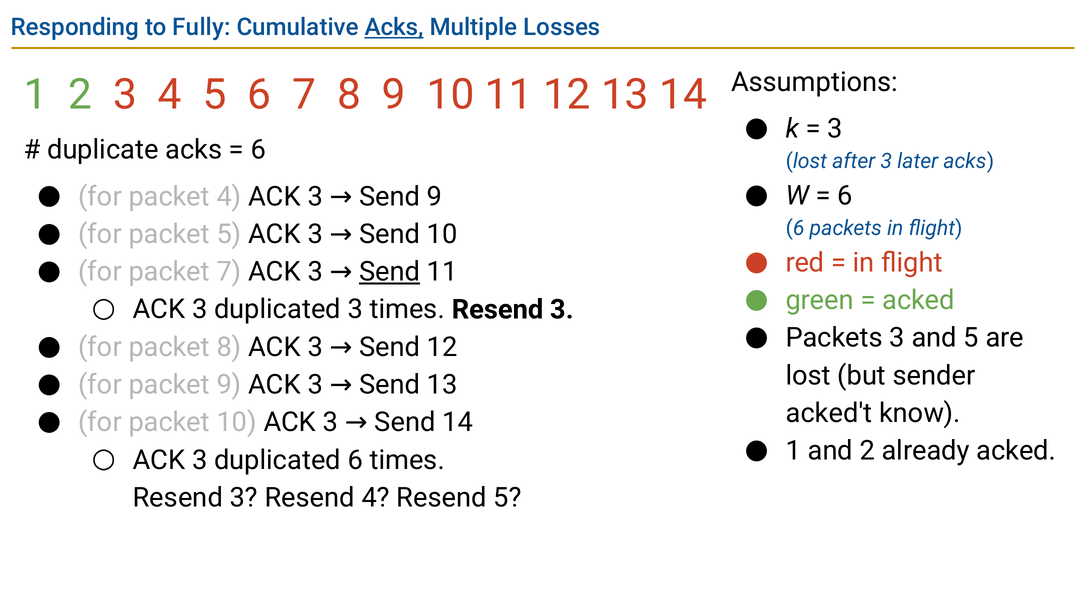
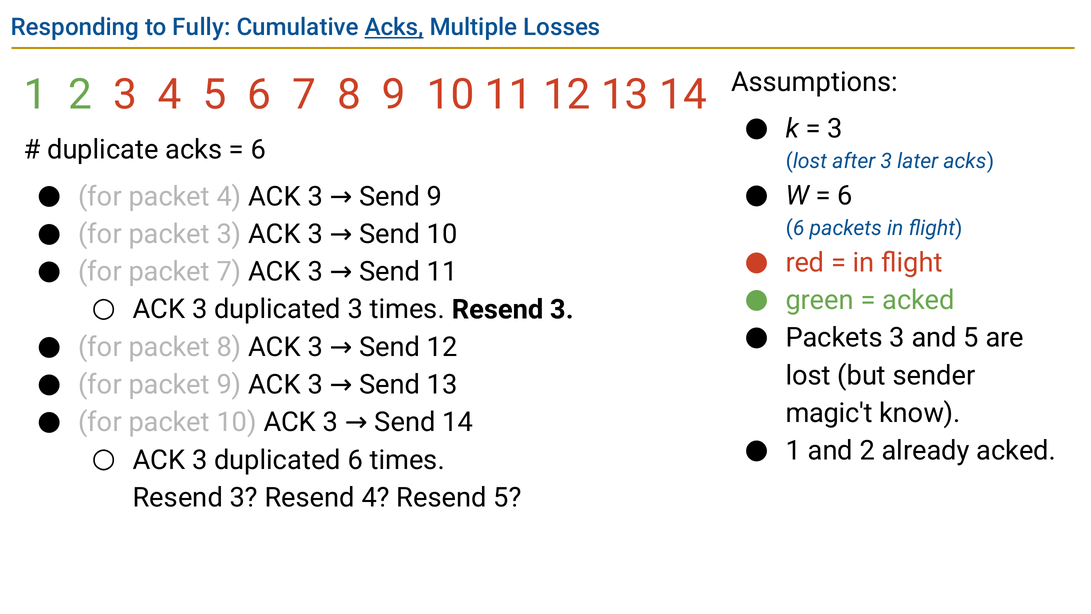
packet 5: 5 -> 3 (229, 234)
Send underline: present -> none (390, 272)
acked't: acked't -> magic't (829, 413)
